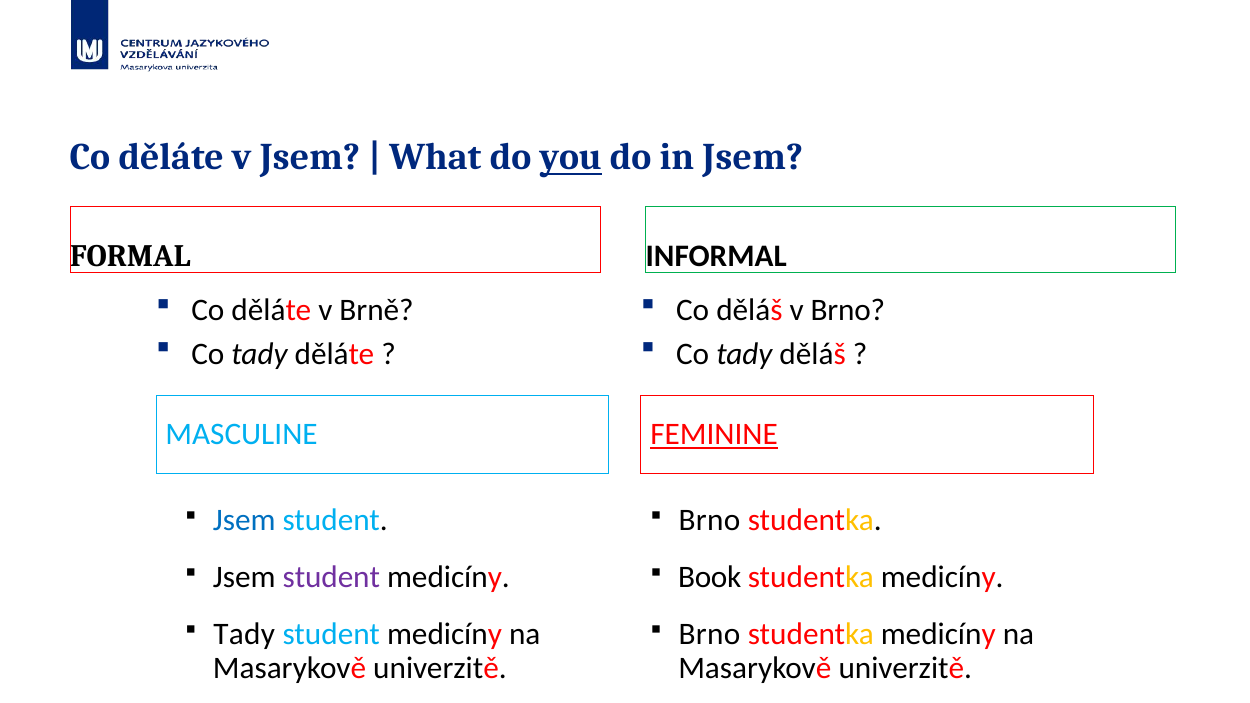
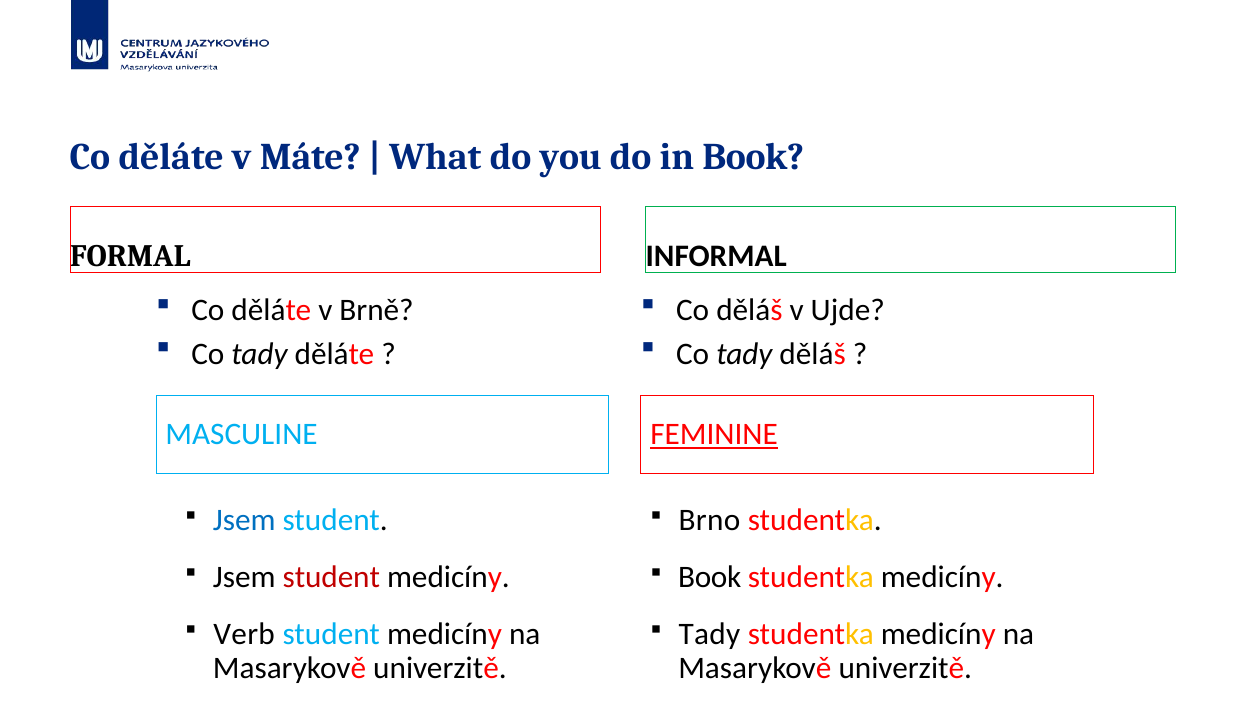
v Jsem: Jsem -> Máte (310, 158)
you underline: present -> none (571, 158)
in Jsem: Jsem -> Book (753, 158)
v Brno: Brno -> Ujde (848, 310)
student colour: purple -> red (331, 578)
Tady: Tady -> Verb (244, 635)
Brno: Brno -> Tady (709, 635)
